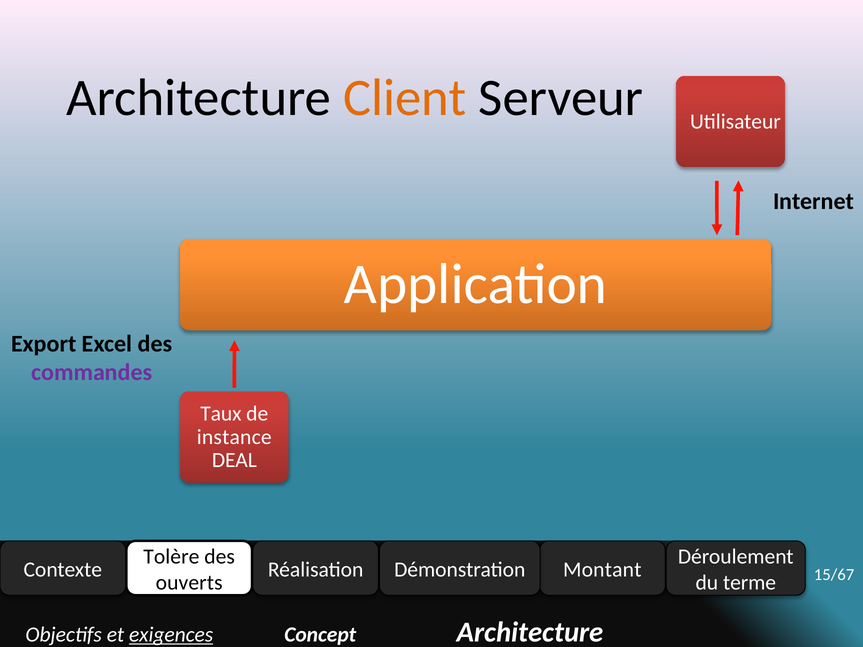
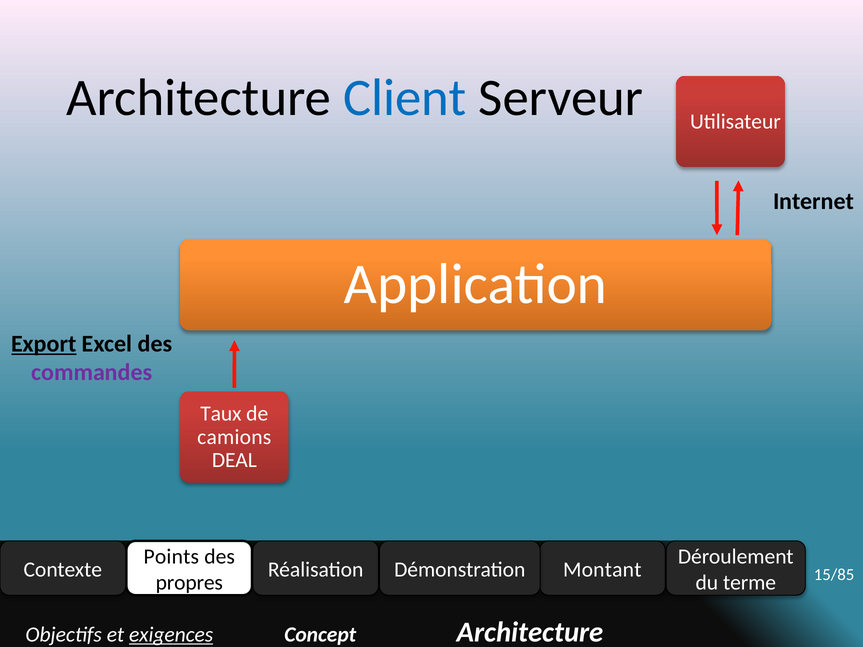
Client colour: orange -> blue (405, 98)
Export underline: none -> present (44, 344)
instance: instance -> camions (234, 437)
Tolère: Tolère -> Points (171, 557)
15/67: 15/67 -> 15/85 (834, 575)
ouverts: ouverts -> propres (189, 583)
